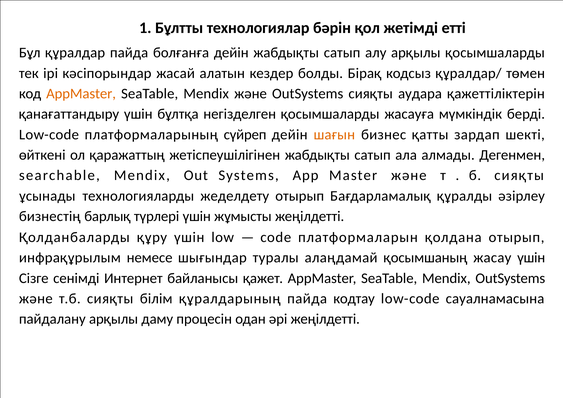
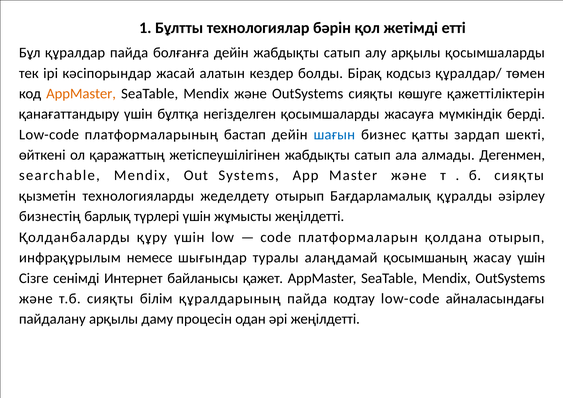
аудара: аудара -> көшуге (420, 94)
сүйреп: сүйреп -> бастап (245, 135)
шағын colour: orange -> blue (334, 135)
ұсынады: ұсынады -> қызметін (47, 196)
сауалнамасына: сауалнамасына -> айналасындағы (495, 299)
